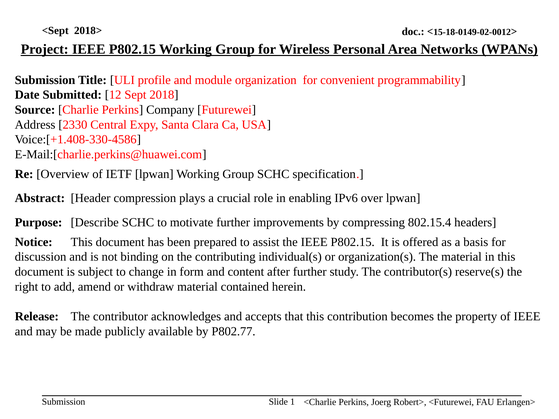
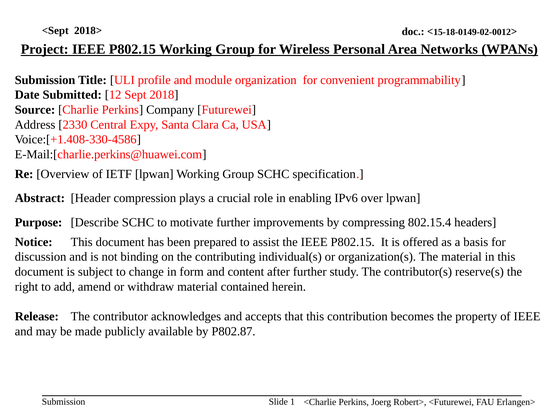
P802.77: P802.77 -> P802.87 (234, 331)
